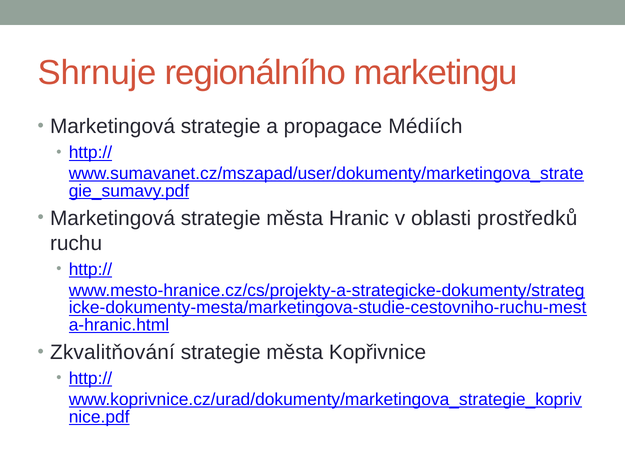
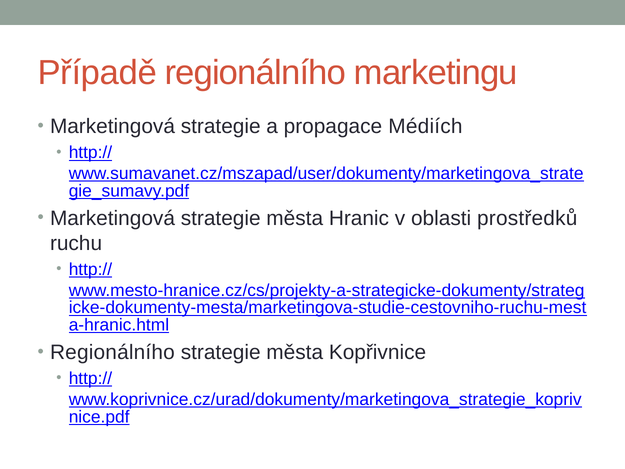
Shrnuje: Shrnuje -> Případě (97, 73)
Zkvalitňování: Zkvalitňování -> Regionálního (112, 352)
